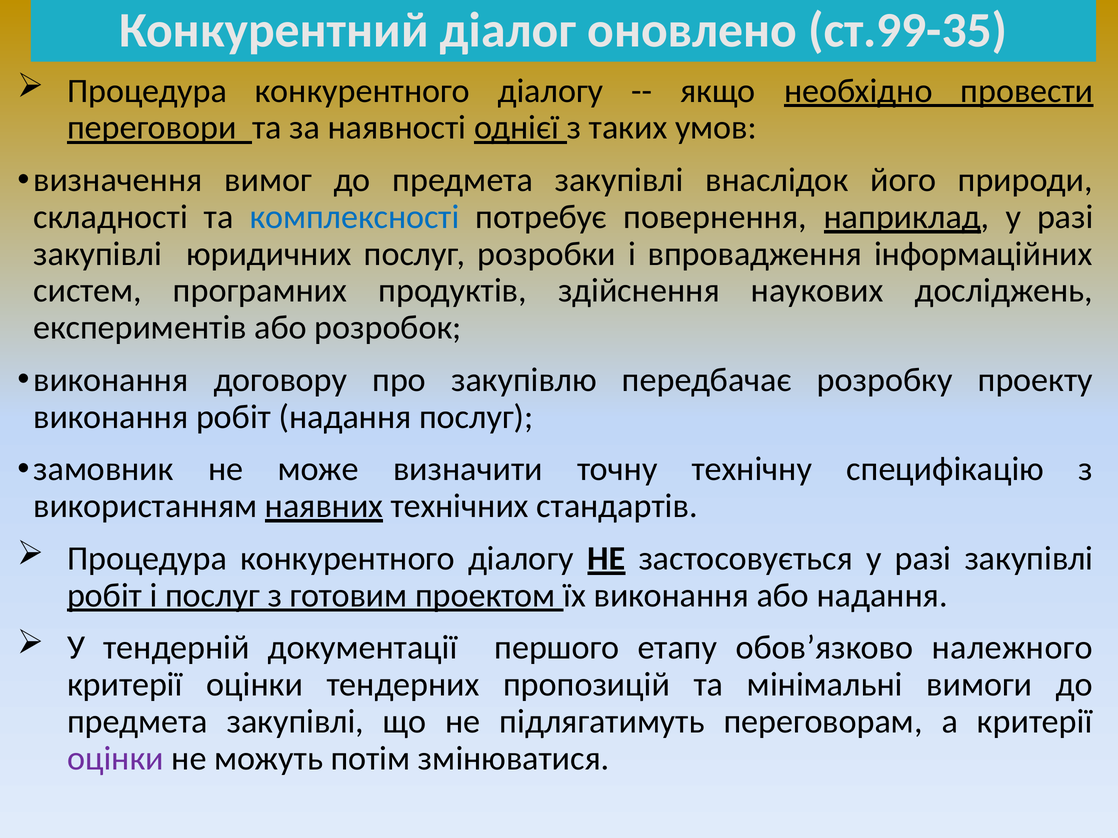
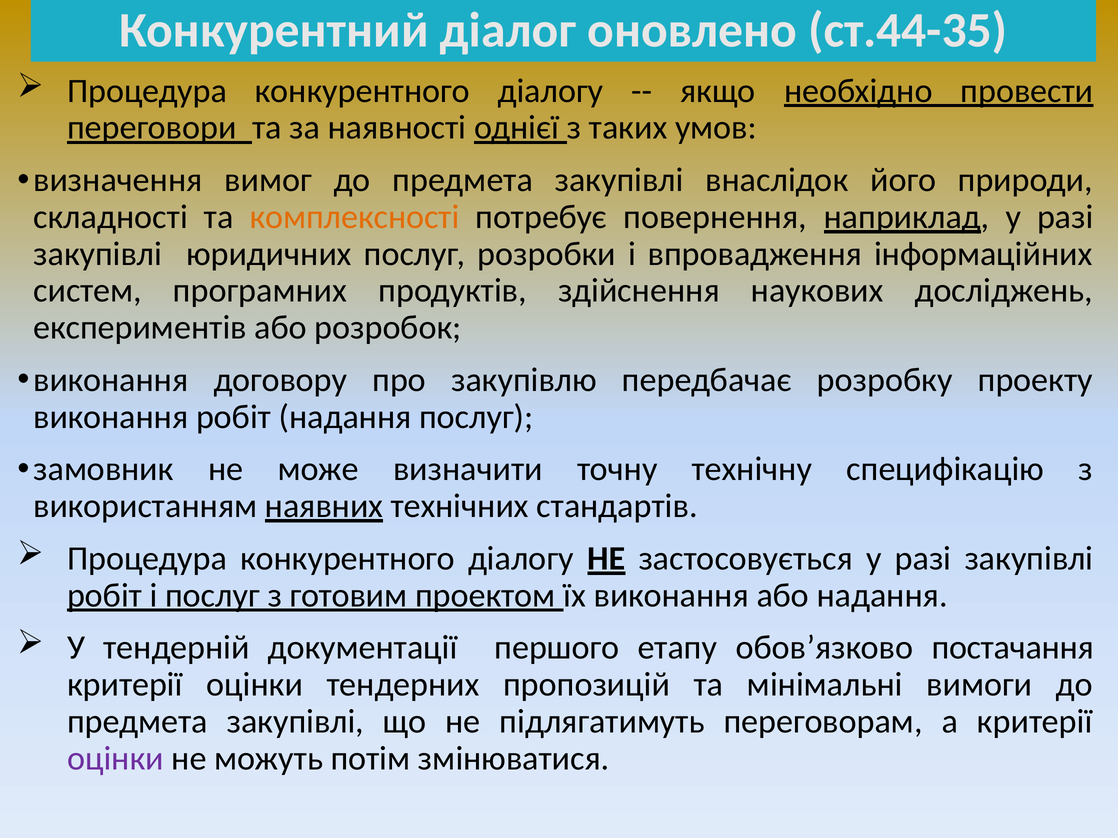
ст.99-35: ст.99-35 -> ст.44-35 (908, 31)
комплексності colour: blue -> orange (354, 217)
належного: належного -> постачання (1013, 648)
